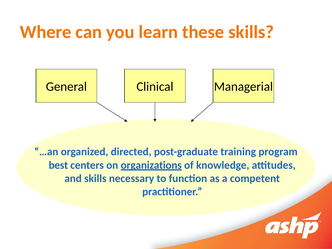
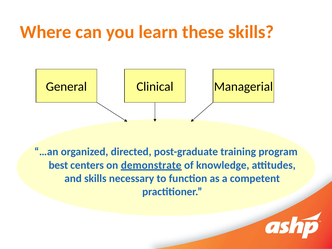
organizations: organizations -> demonstrate (151, 165)
